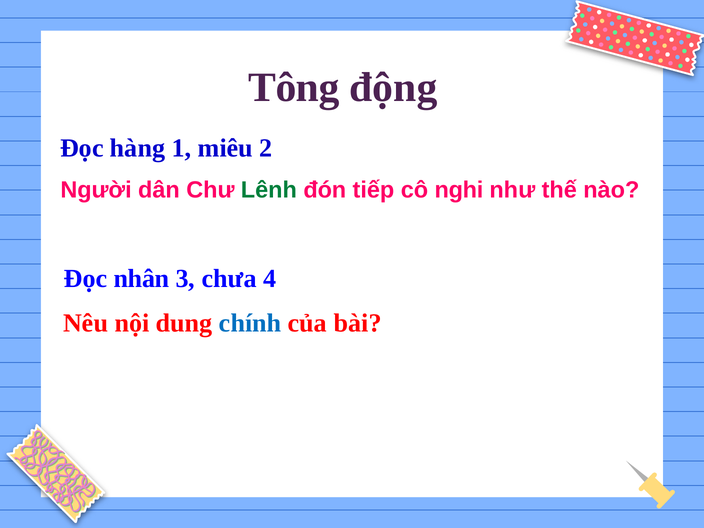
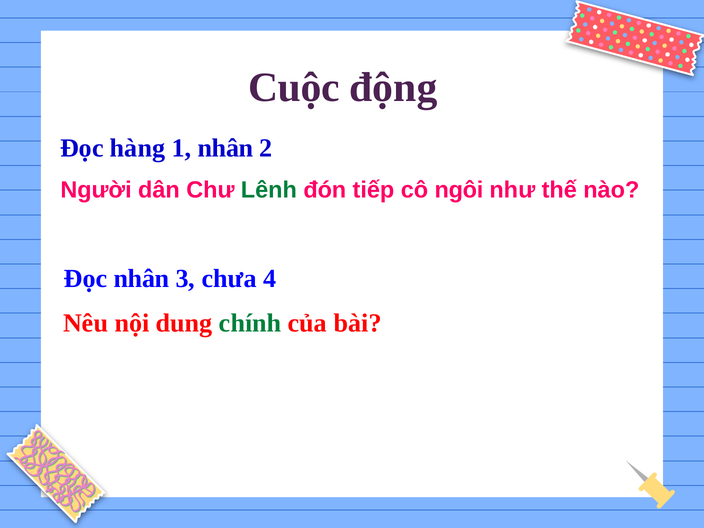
Tông: Tông -> Cuộc (294, 88)
1 miêu: miêu -> nhân (225, 148)
nghi: nghi -> ngôi (459, 190)
chính colour: blue -> green (250, 323)
